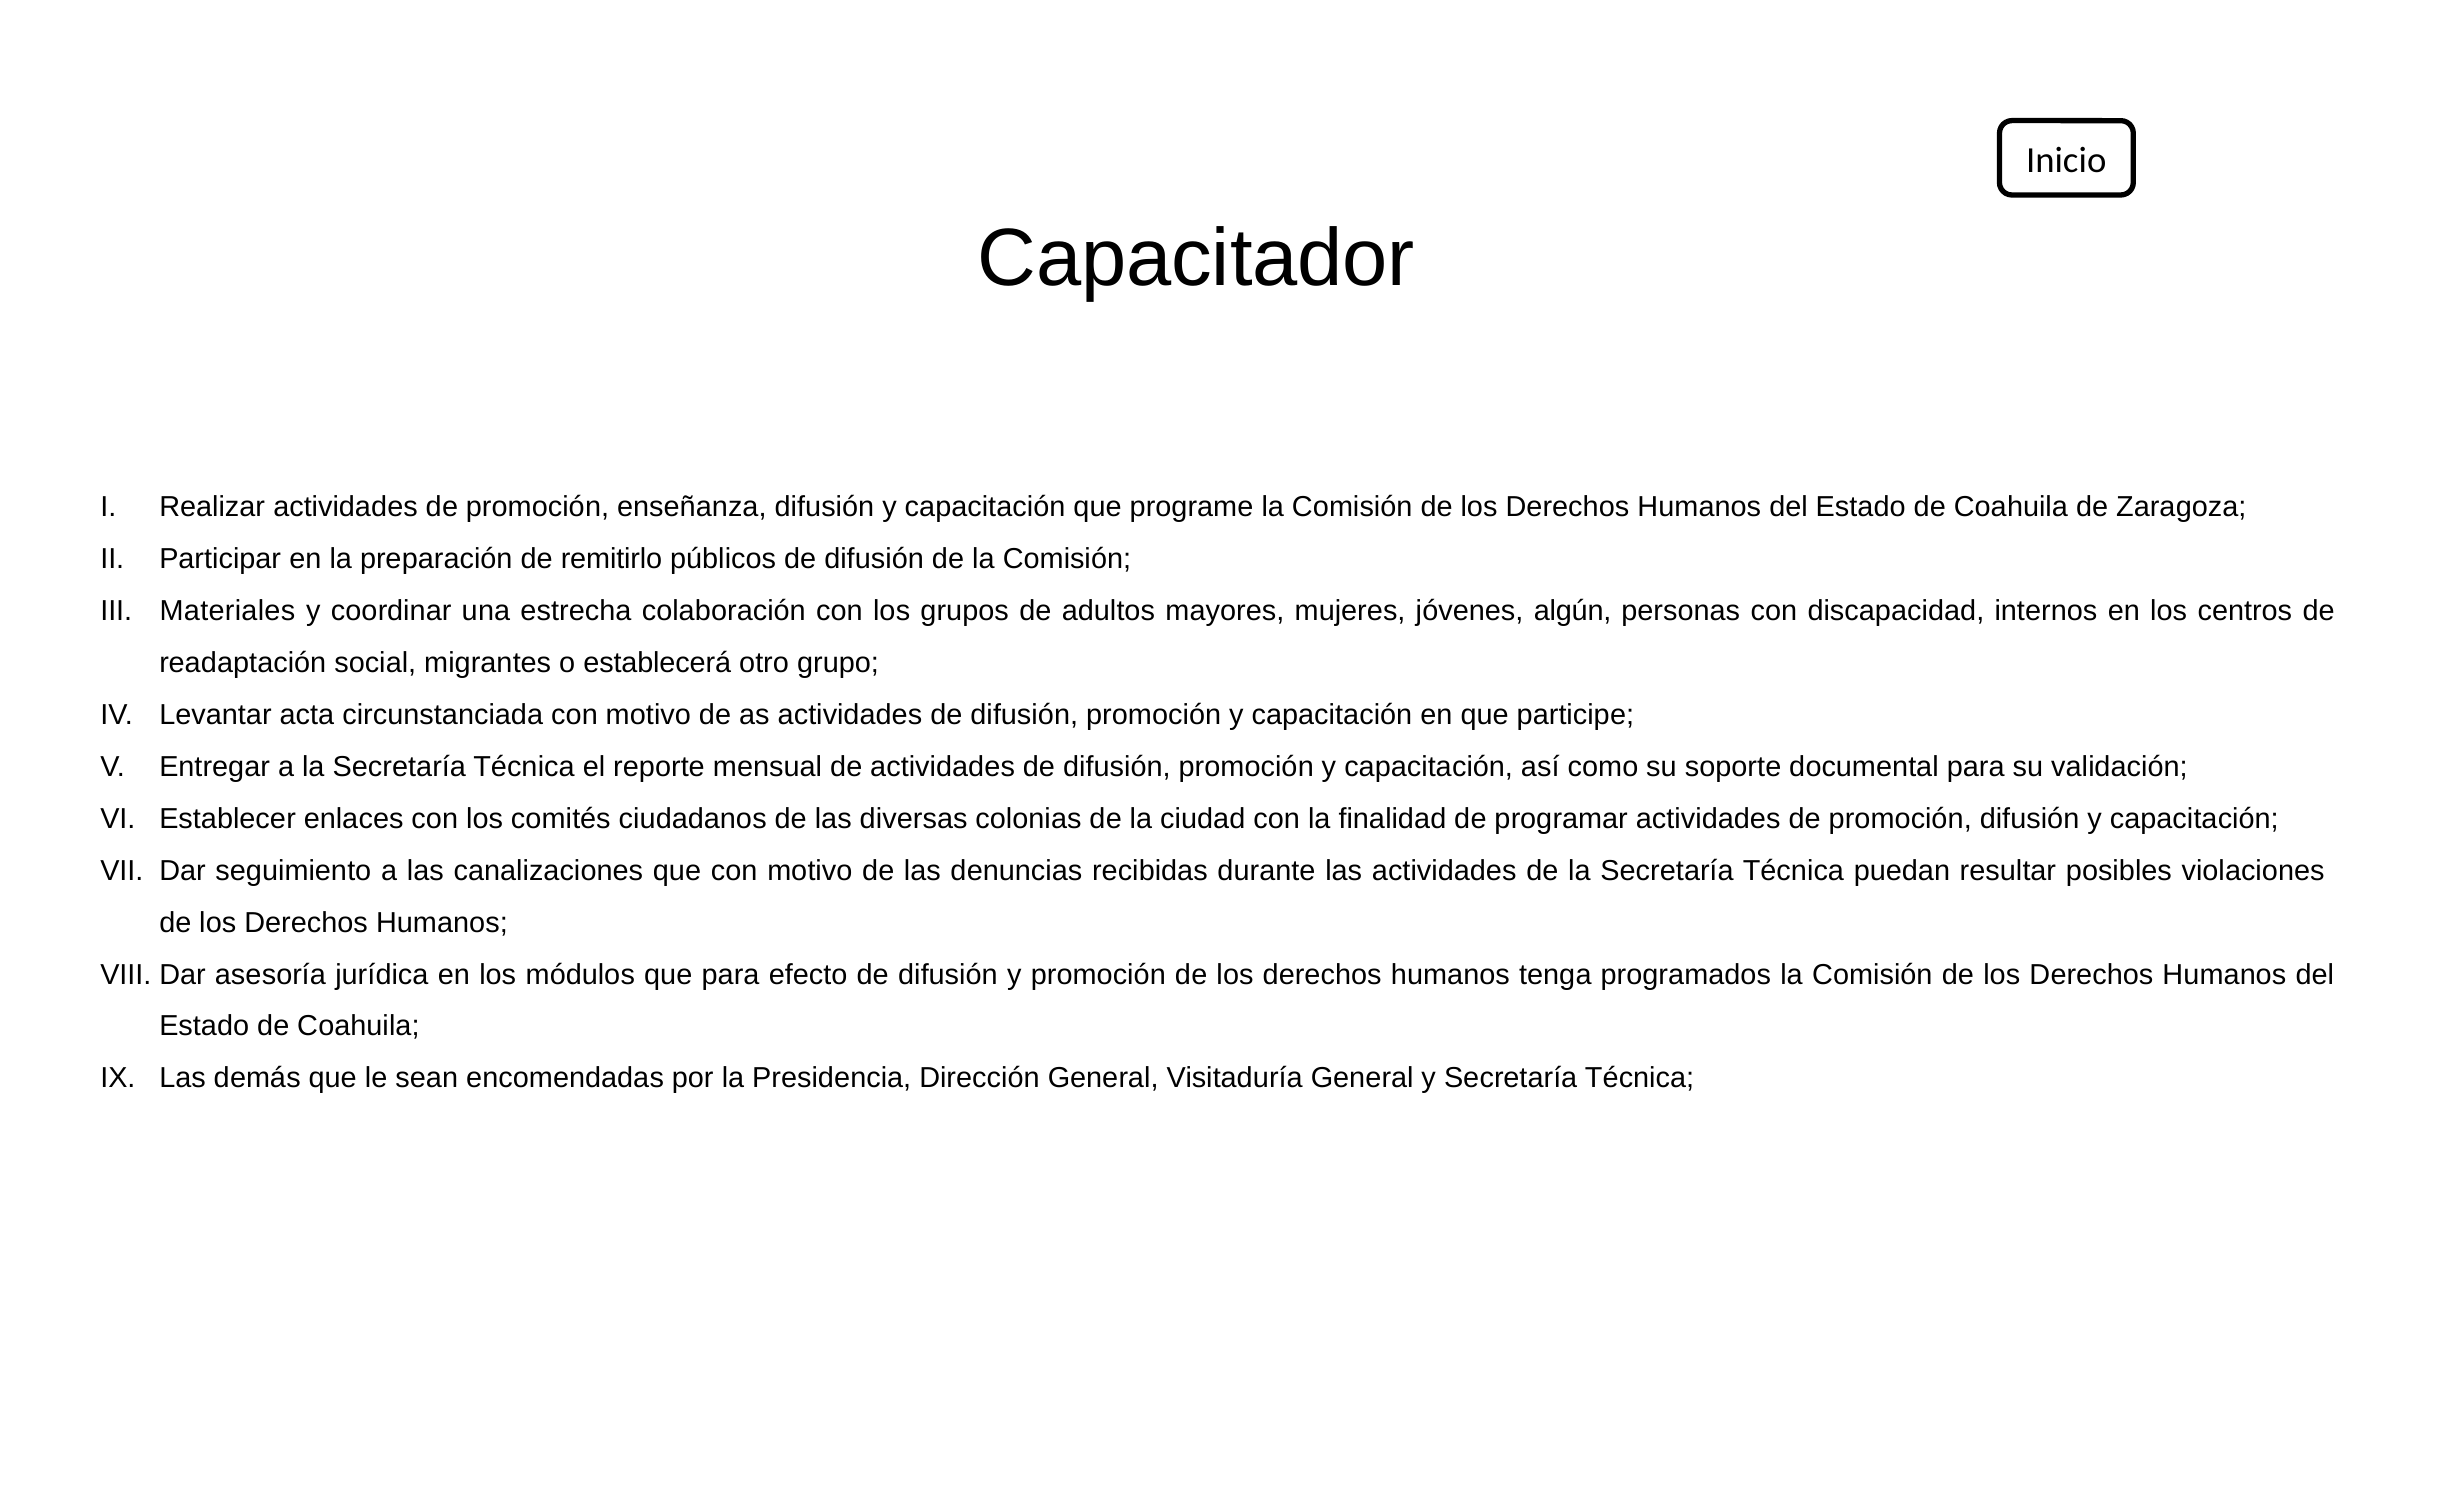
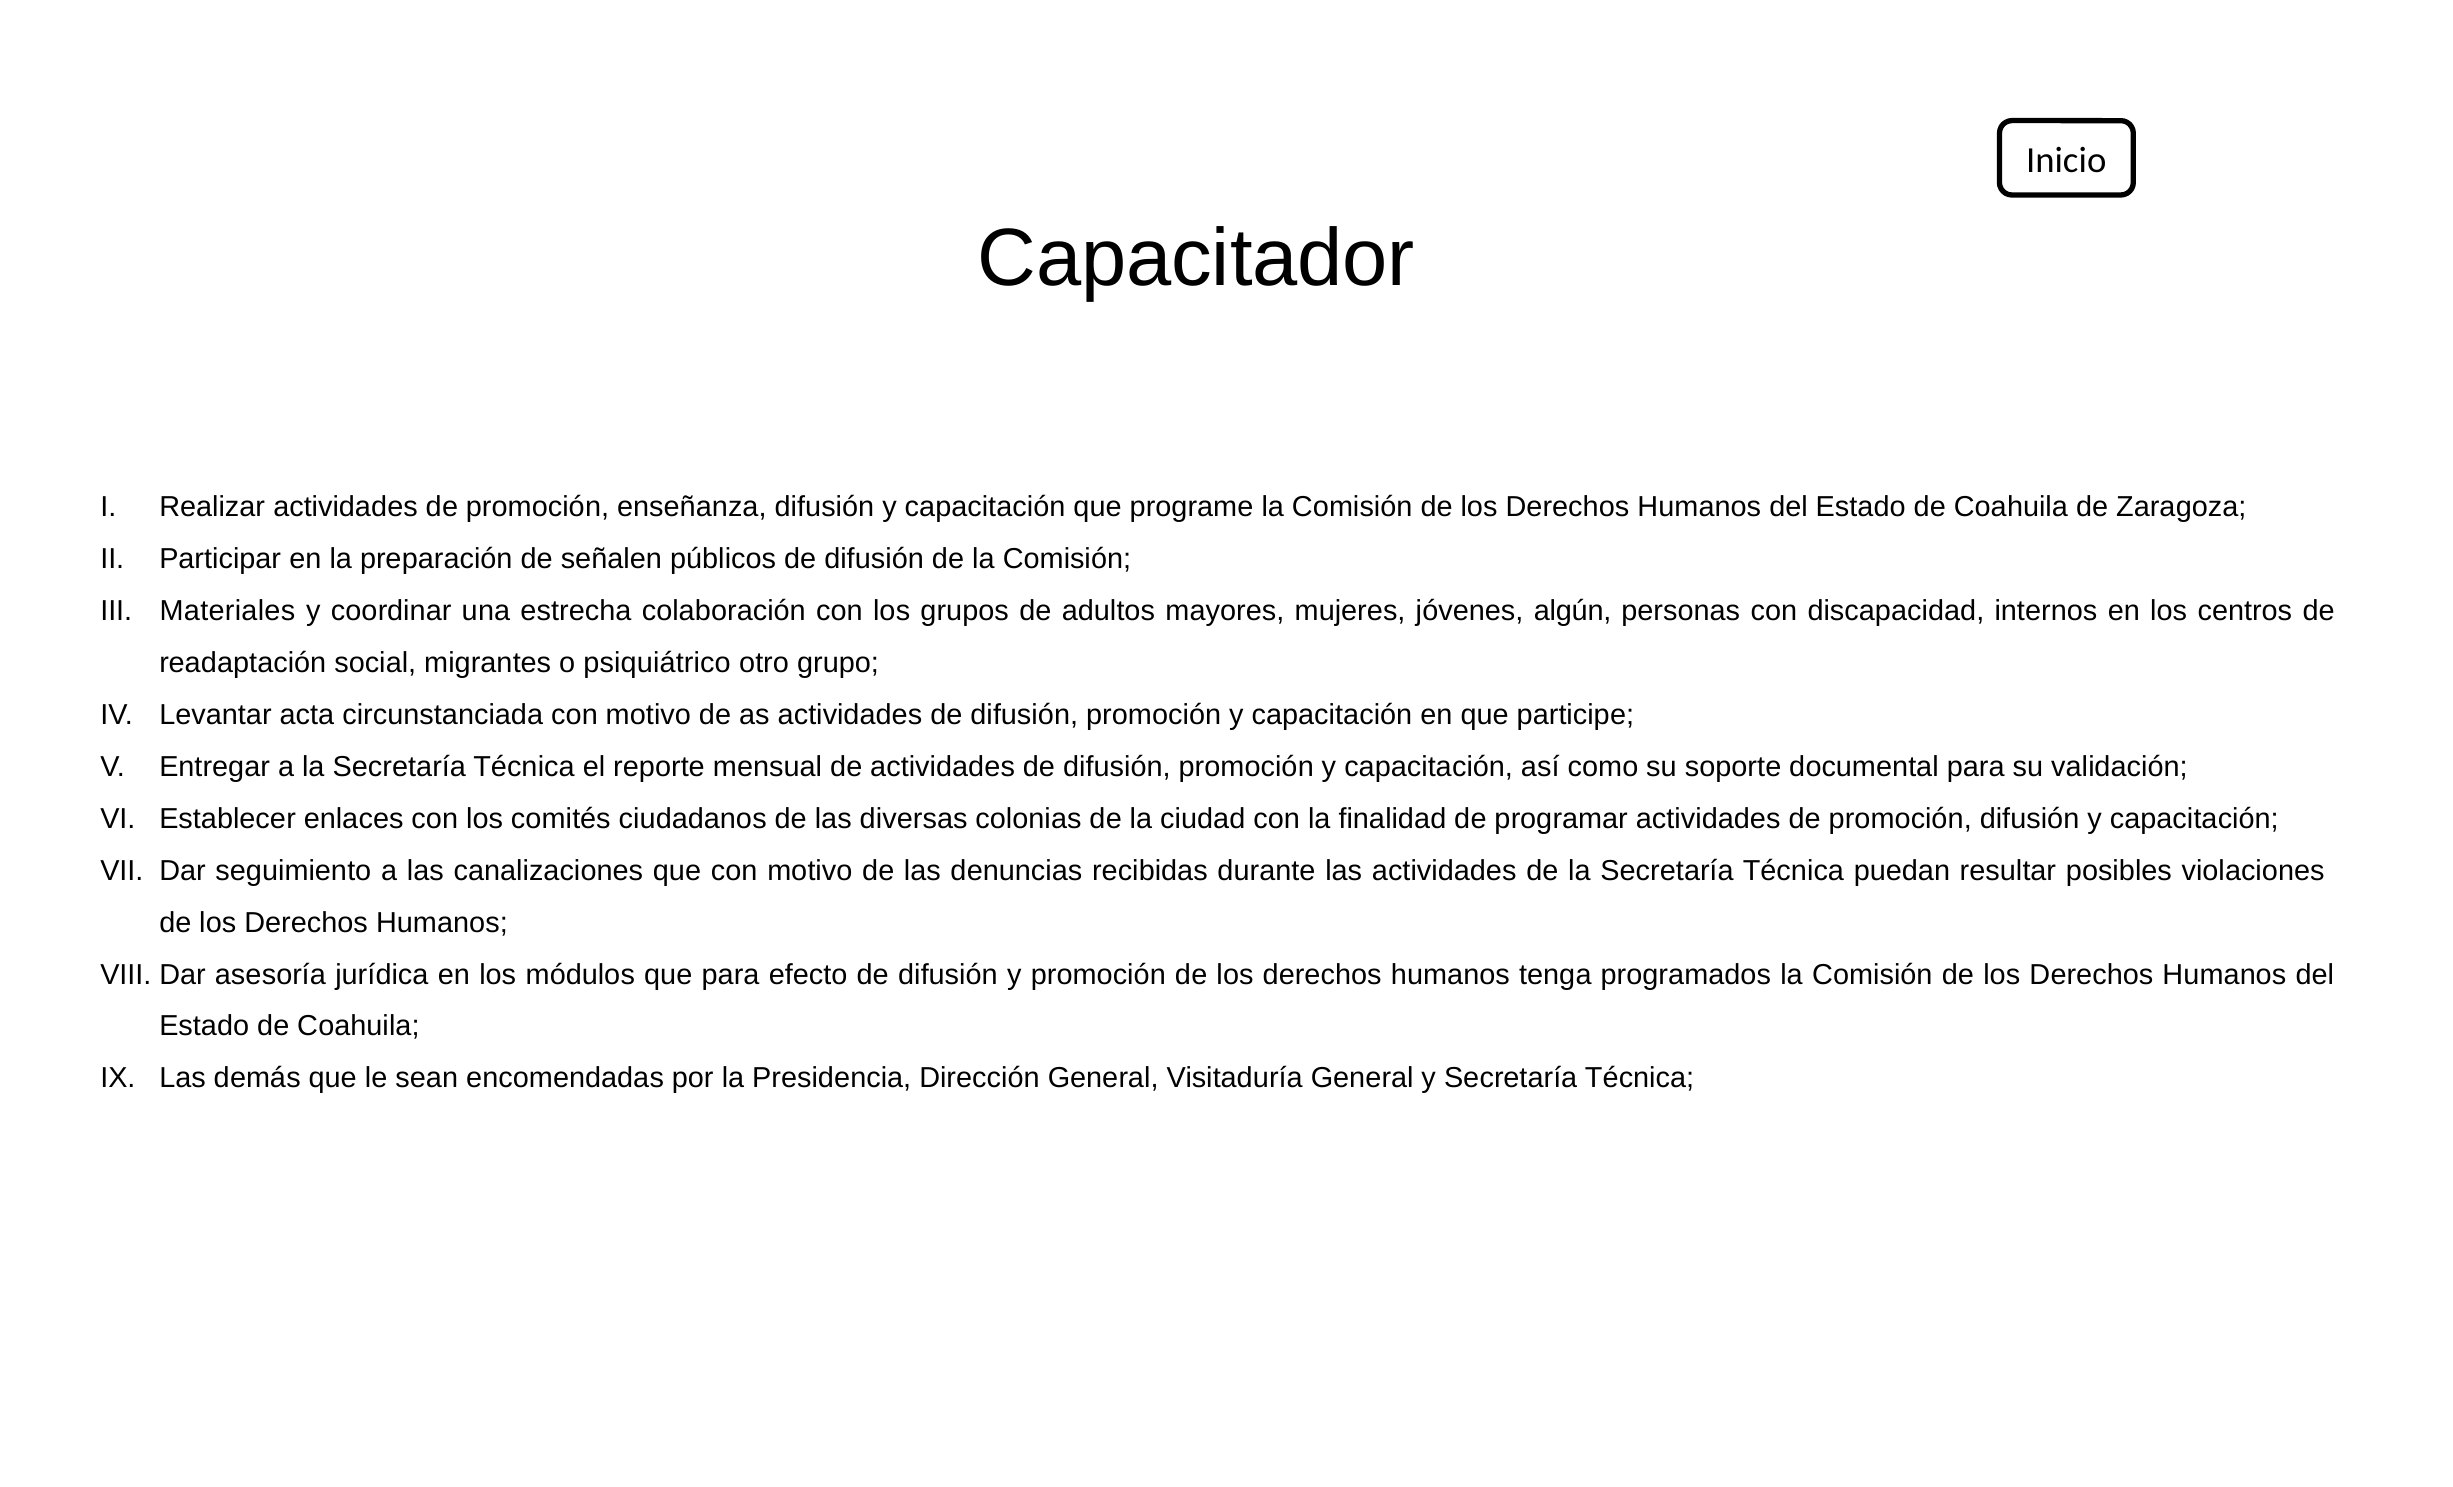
remitirlo: remitirlo -> señalen (611, 559)
establecerá: establecerá -> psiquiátrico (657, 663)
